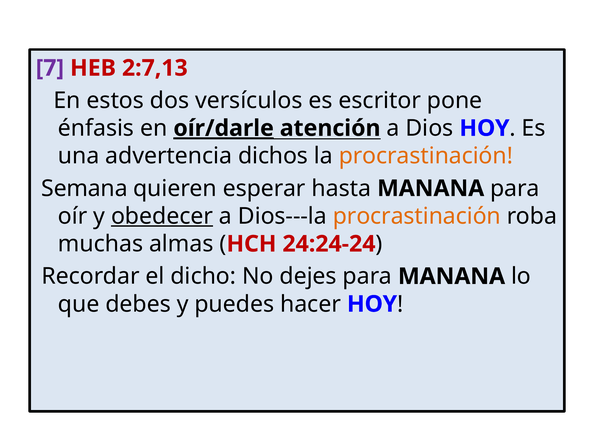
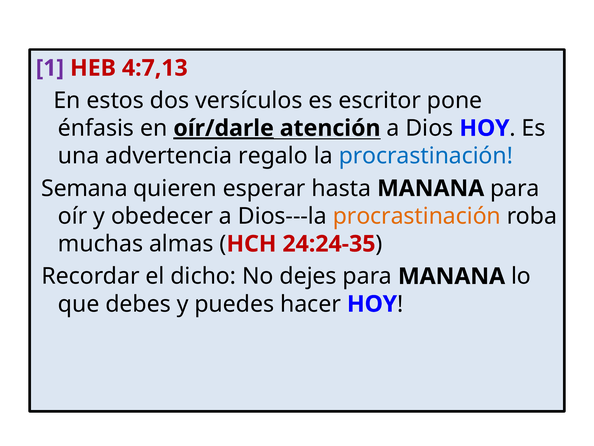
7: 7 -> 1 (50, 68)
2:7,13: 2:7,13 -> 4:7,13 (155, 68)
dichos: dichos -> regalo (273, 156)
procrastinación colour: orange -> blue (426, 156)
obedecer underline: present -> none (162, 216)
24:24-24: 24:24-24 -> 24:24-35 (329, 244)
